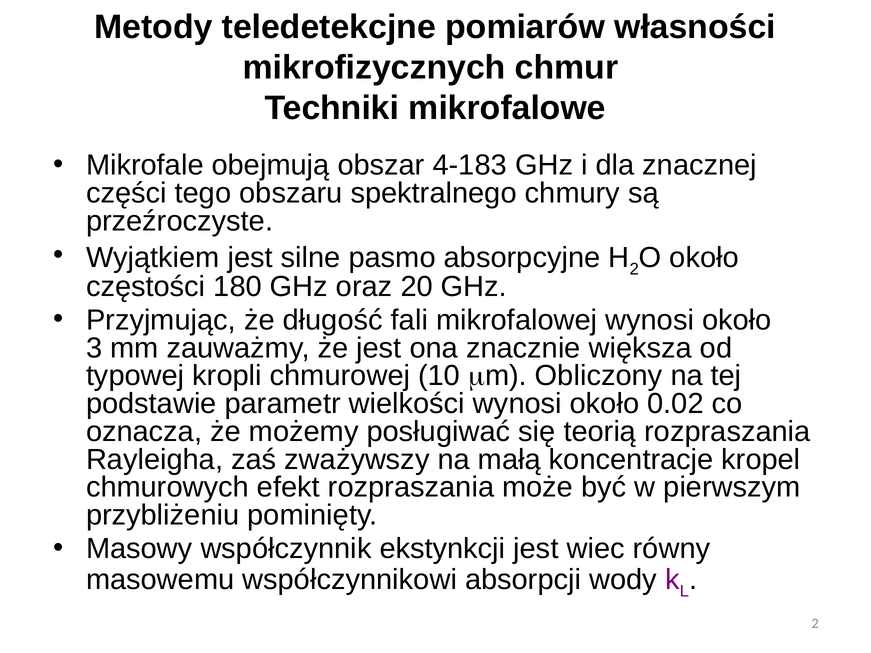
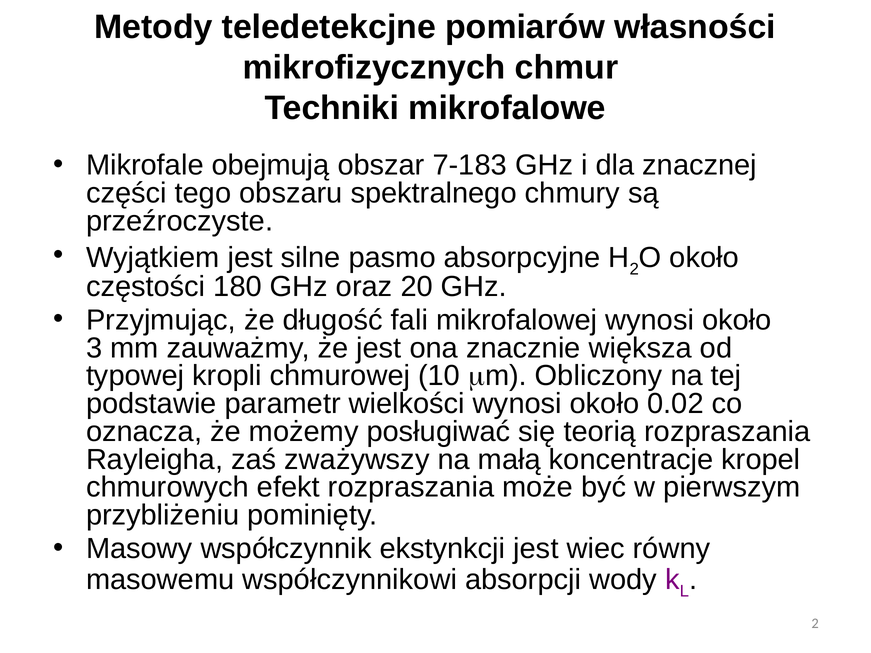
4-183: 4-183 -> 7-183 (470, 165)
